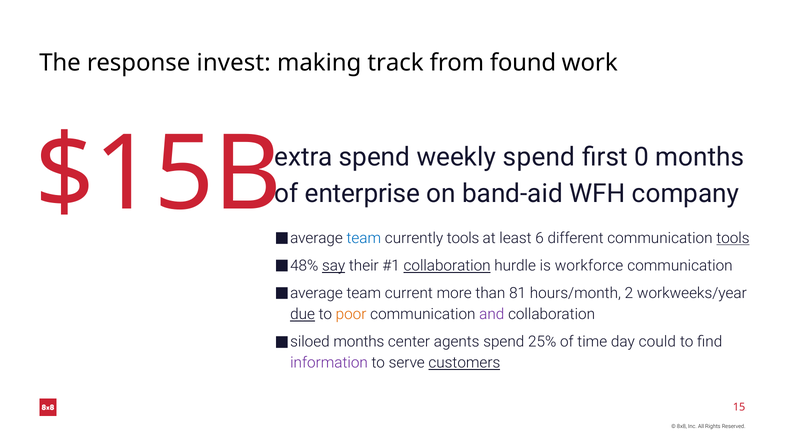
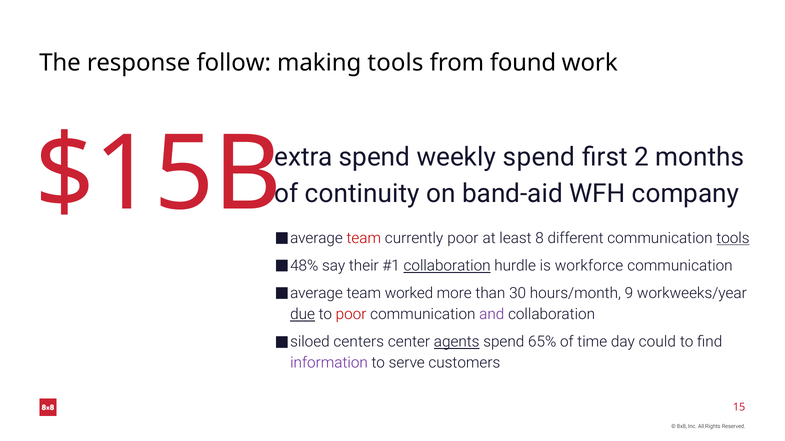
invest: invest -> follow (234, 63)
making track: track -> tools (395, 63)
0: 0 -> 2 (642, 158)
enterprise: enterprise -> continuity (362, 194)
team colour: blue -> red (364, 238)
currently tools: tools -> poor (463, 238)
6: 6 -> 8 (540, 238)
say underline: present -> none (334, 266)
current: current -> worked (409, 294)
81: 81 -> 30 (518, 294)
2: 2 -> 9 (629, 294)
poor colour: orange -> red (351, 315)
months: months -> centers (359, 342)
agents underline: none -> present (457, 342)
25%: 25% -> 65% (542, 342)
customers underline: present -> none (464, 363)
